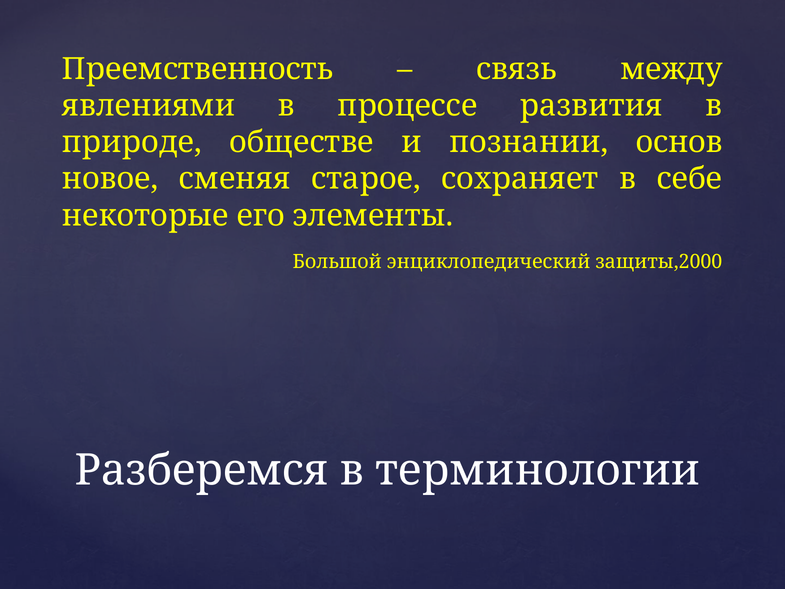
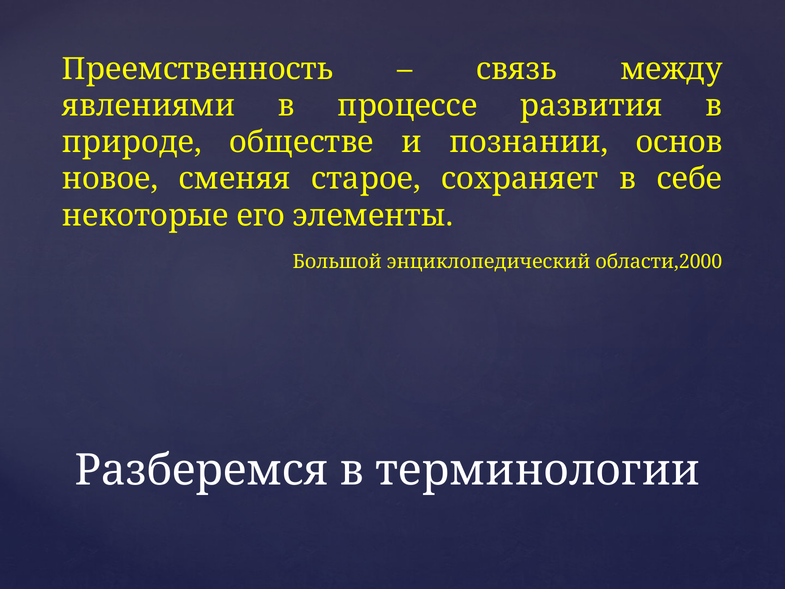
защиты,2000: защиты,2000 -> области,2000 (659, 262)
